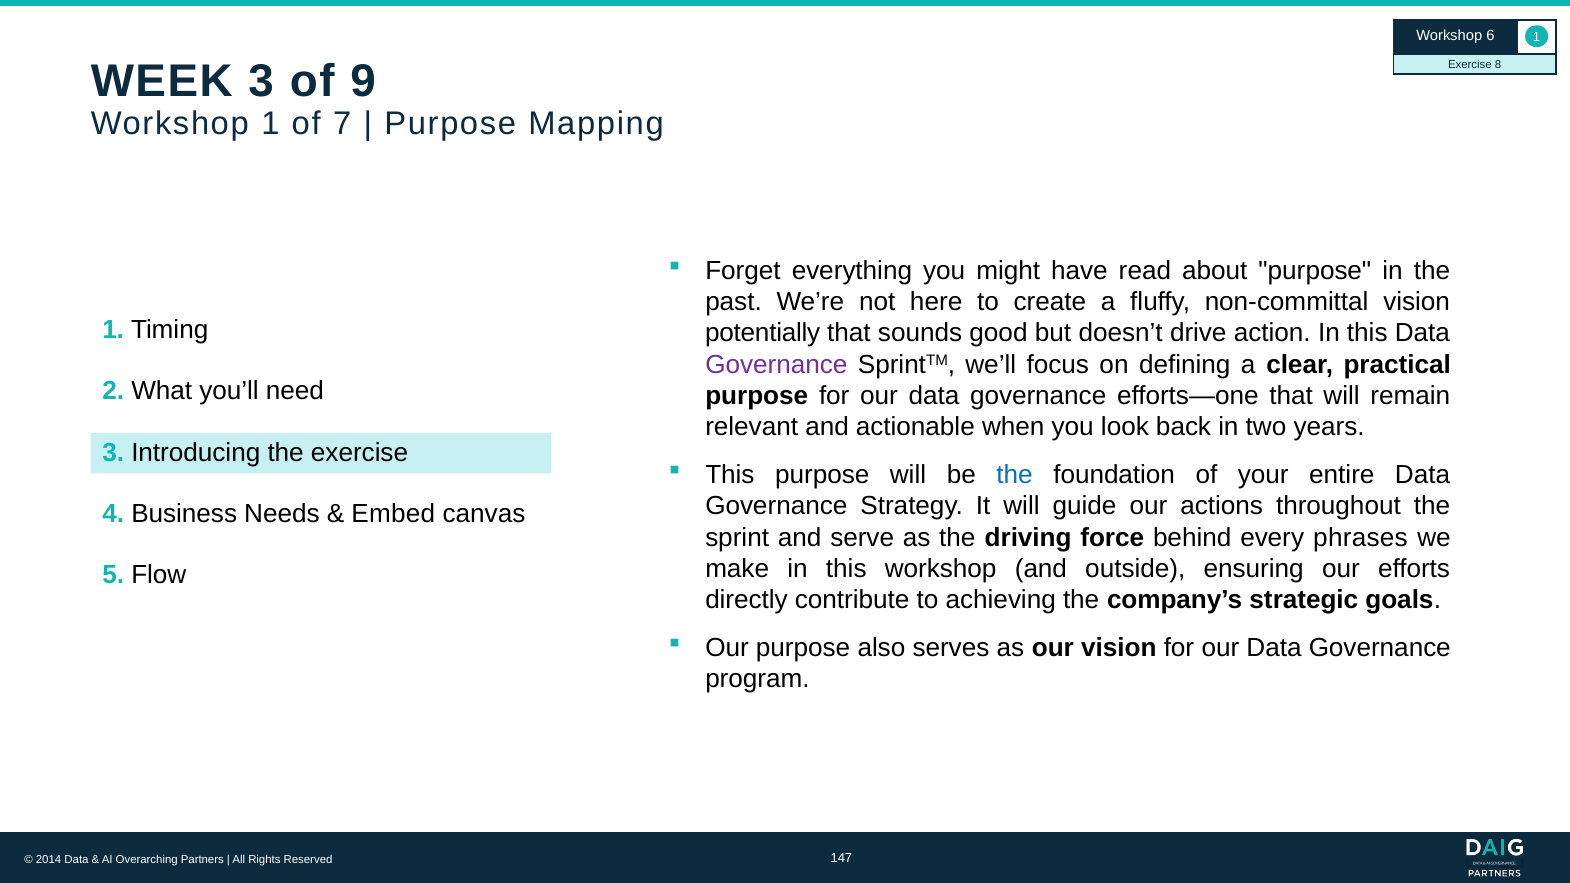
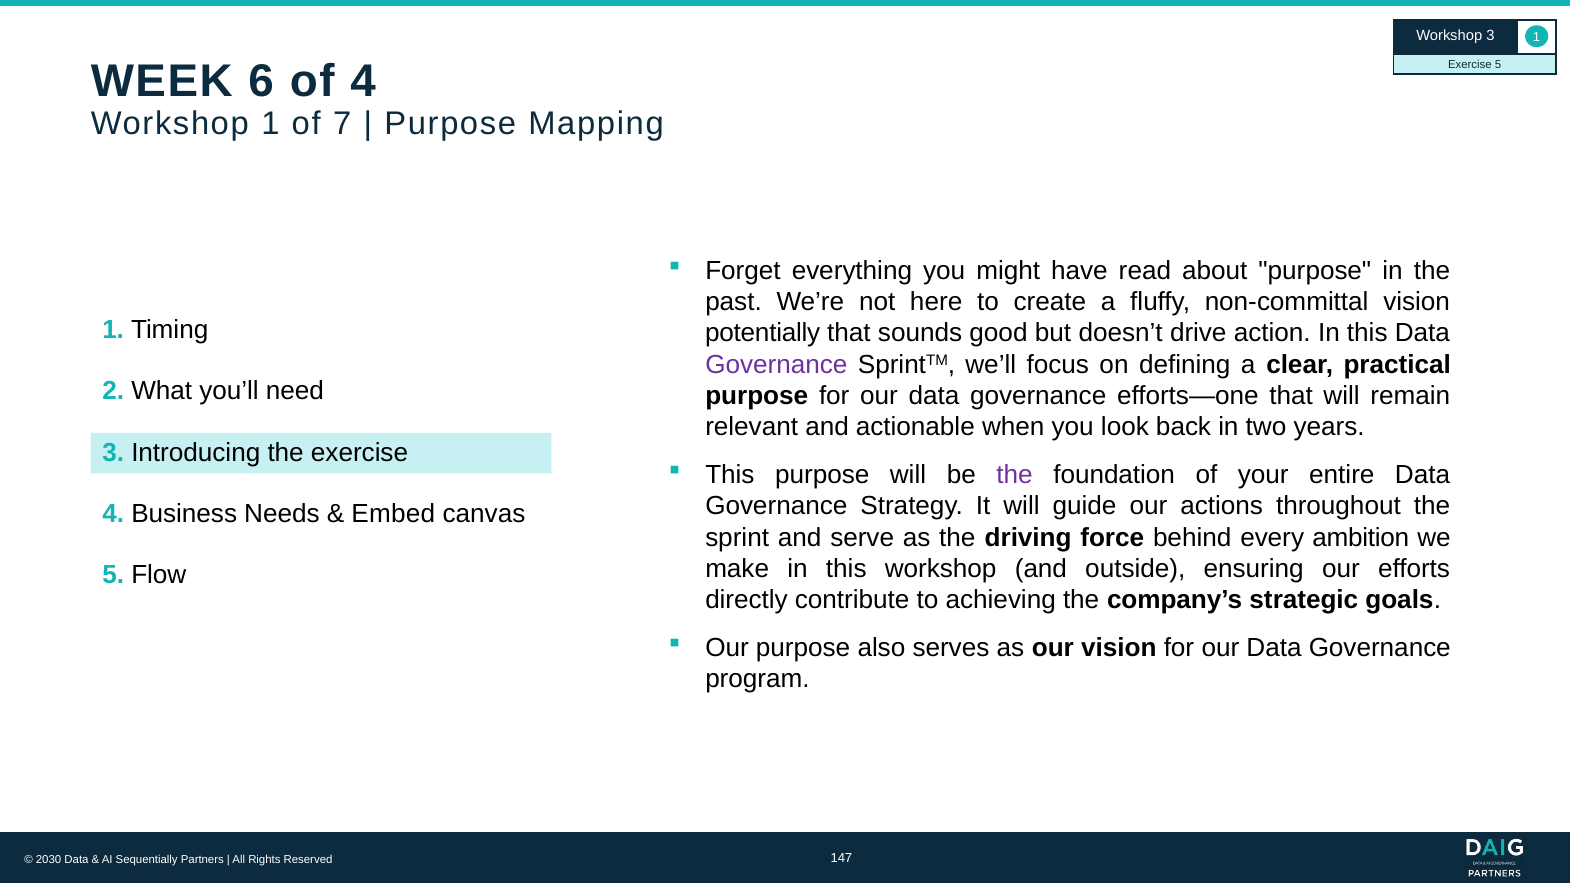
Workshop 6: 6 -> 3 (1490, 36)
Exercise 8: 8 -> 5 (1498, 65)
WEEK 3: 3 -> 6 (261, 81)
of 9: 9 -> 4 (363, 81)
the colour: blue -> purple (1015, 475)
phrases: phrases -> ambition (1361, 538)
2014: 2014 -> 2030 (49, 860)
Overarching: Overarching -> Sequentially (147, 860)
